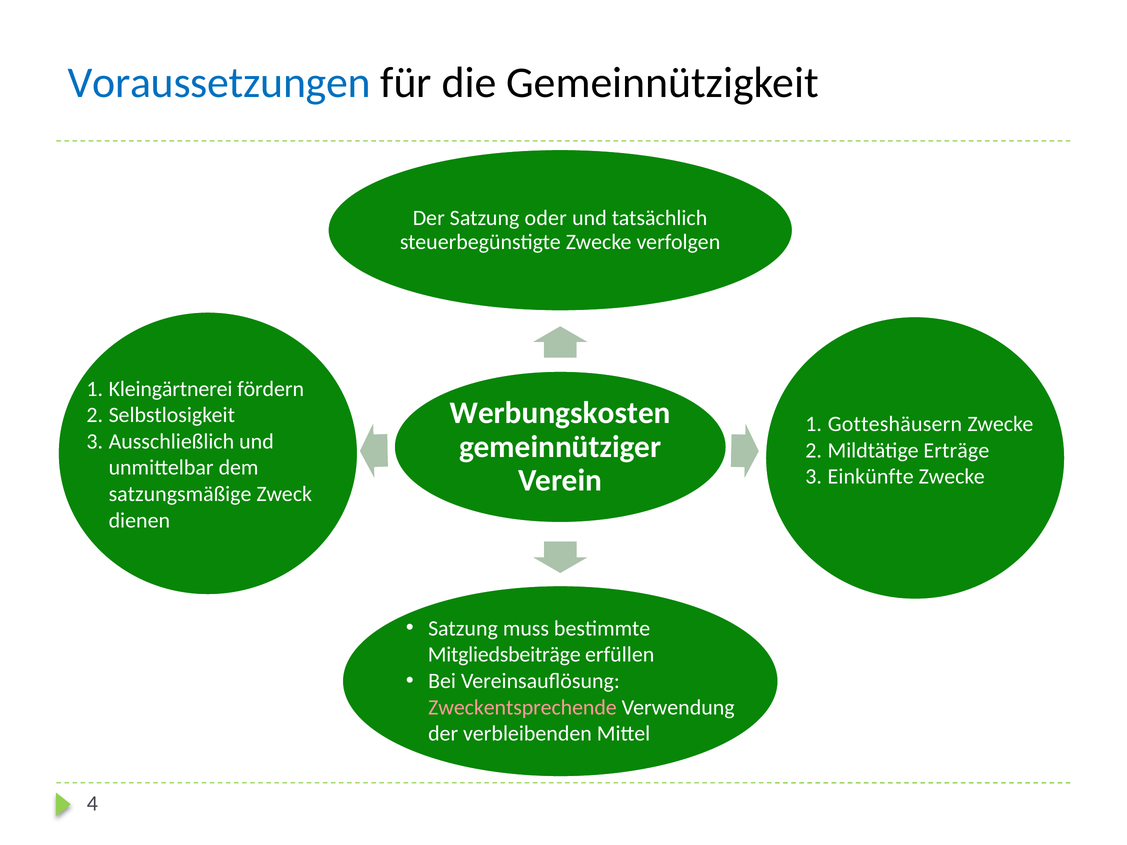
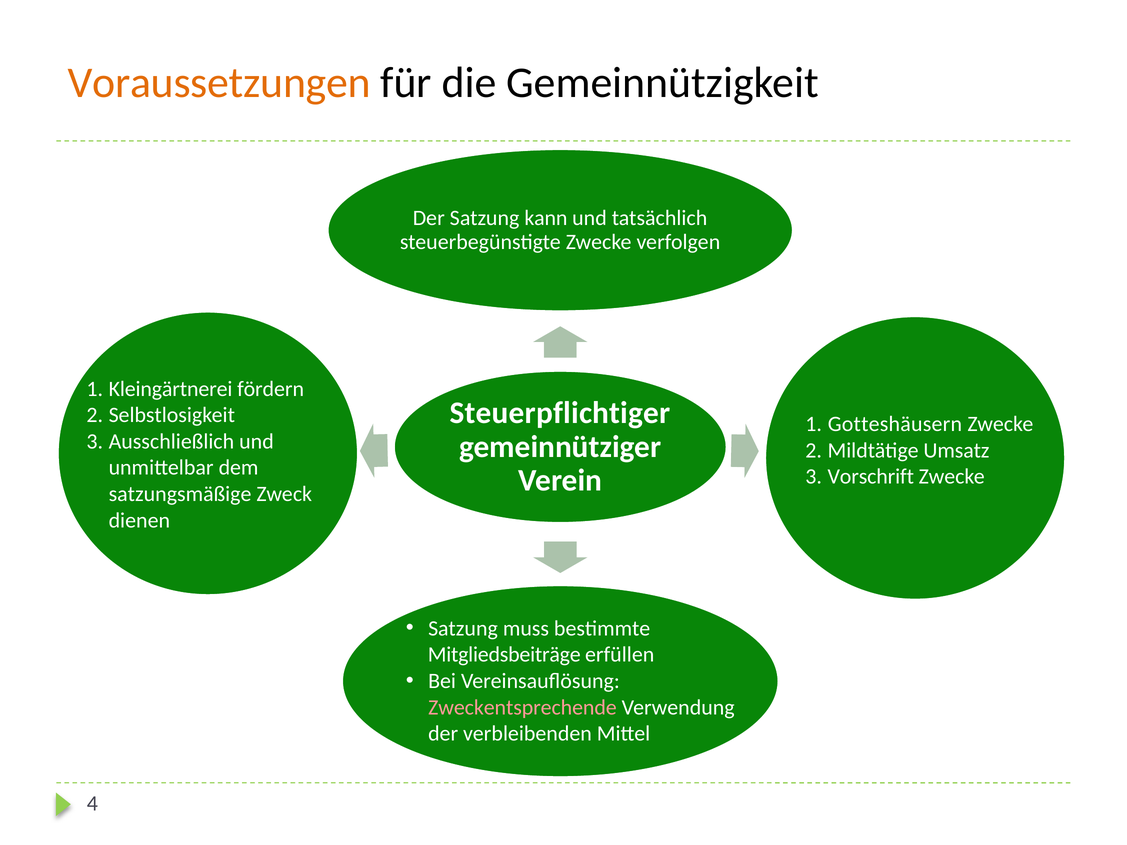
Voraussetzungen colour: blue -> orange (219, 83)
oder: oder -> kann (546, 218)
Werbungskosten: Werbungskosten -> Steuerpflichtiger (560, 413)
Erträge: Erträge -> Umsatz (956, 450)
Einkünfte: Einkünfte -> Vorschrift (871, 477)
